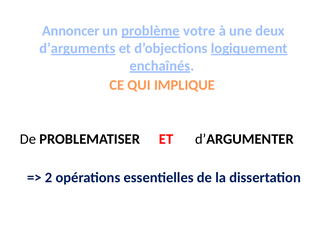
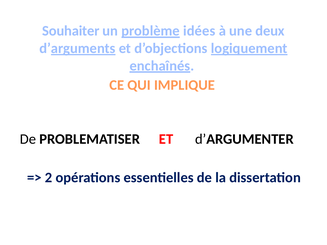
Annoncer: Annoncer -> Souhaiter (71, 31)
votre: votre -> idées (199, 31)
